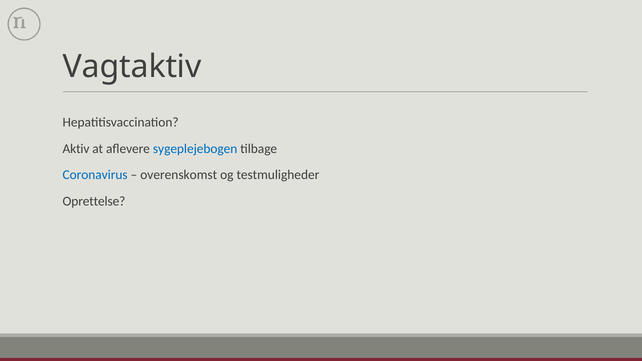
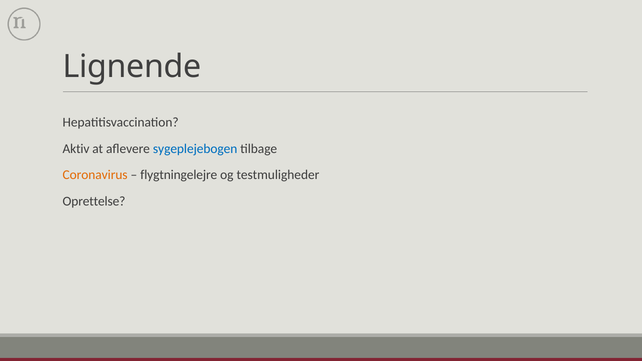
Vagtaktiv: Vagtaktiv -> Lignende (132, 67)
Coronavirus colour: blue -> orange (95, 175)
overenskomst: overenskomst -> flygtningelejre (179, 175)
